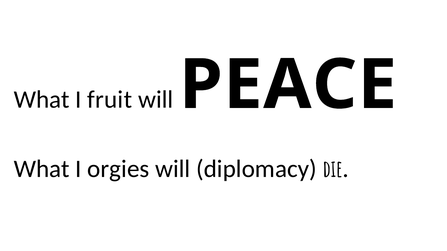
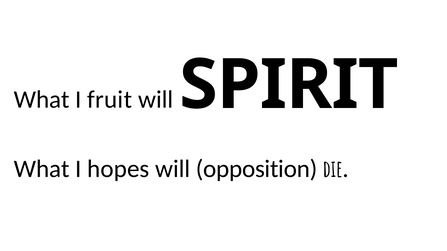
PEACE: PEACE -> SPIRIT (289, 85)
orgies: orgies -> hopes (118, 169)
diplomacy: diplomacy -> opposition (257, 169)
